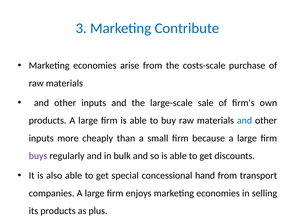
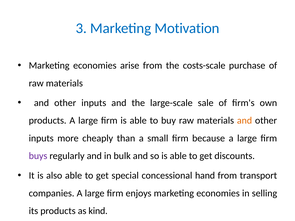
Contribute: Contribute -> Motivation (187, 28)
and colour: blue -> orange (244, 121)
plus: plus -> kind (98, 211)
